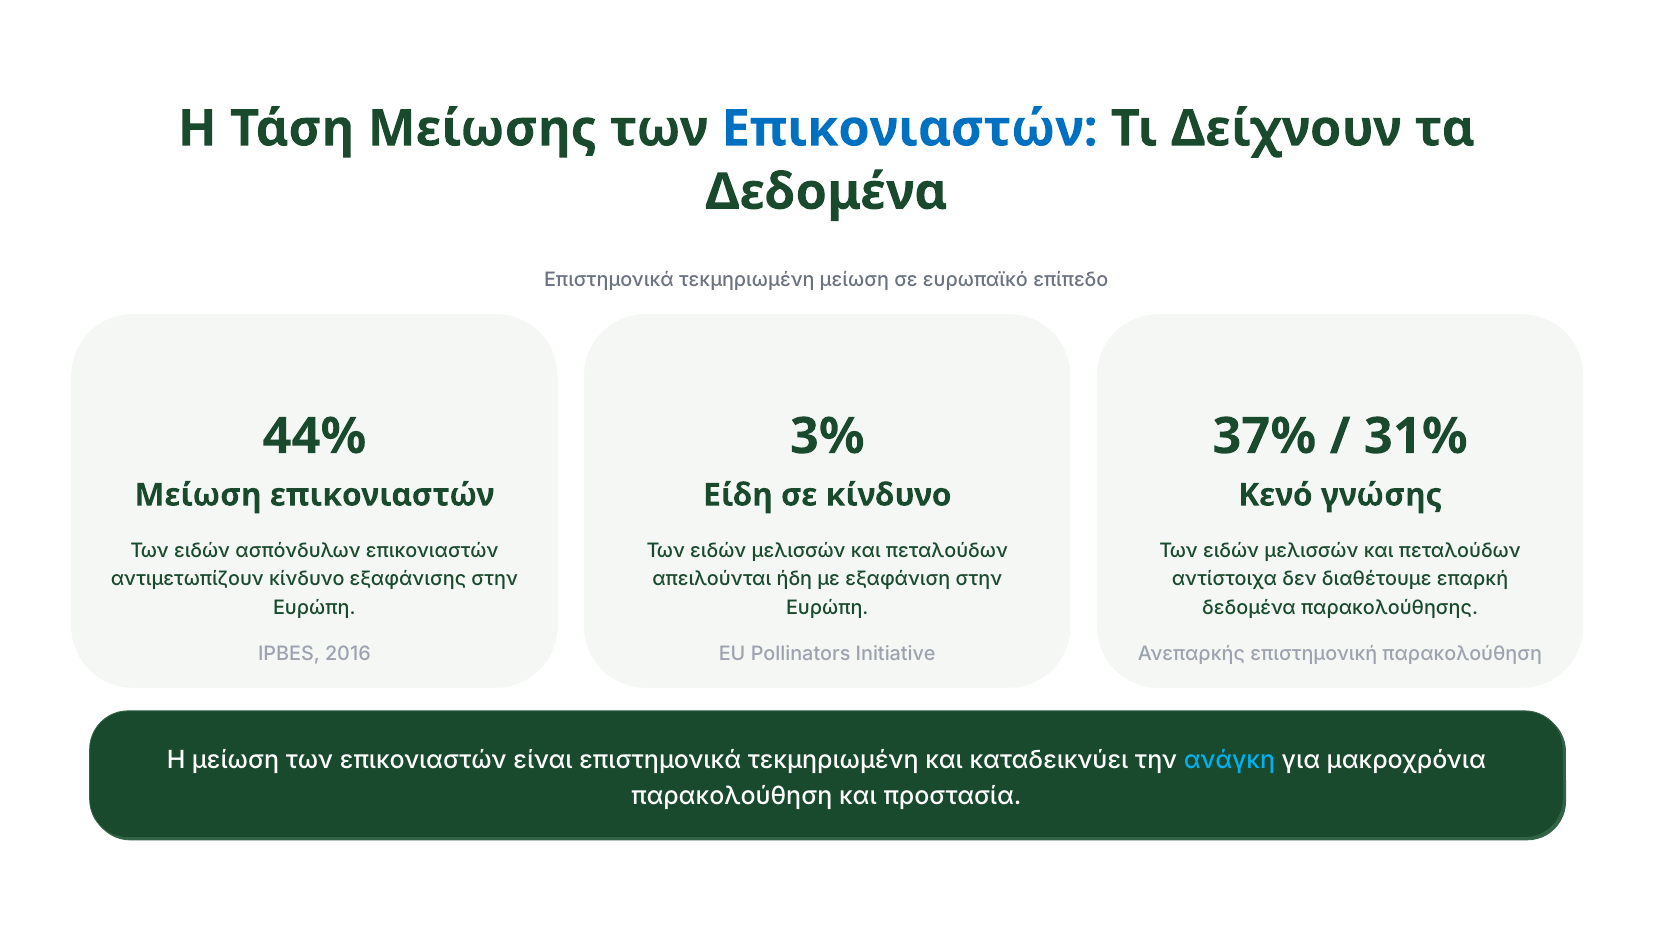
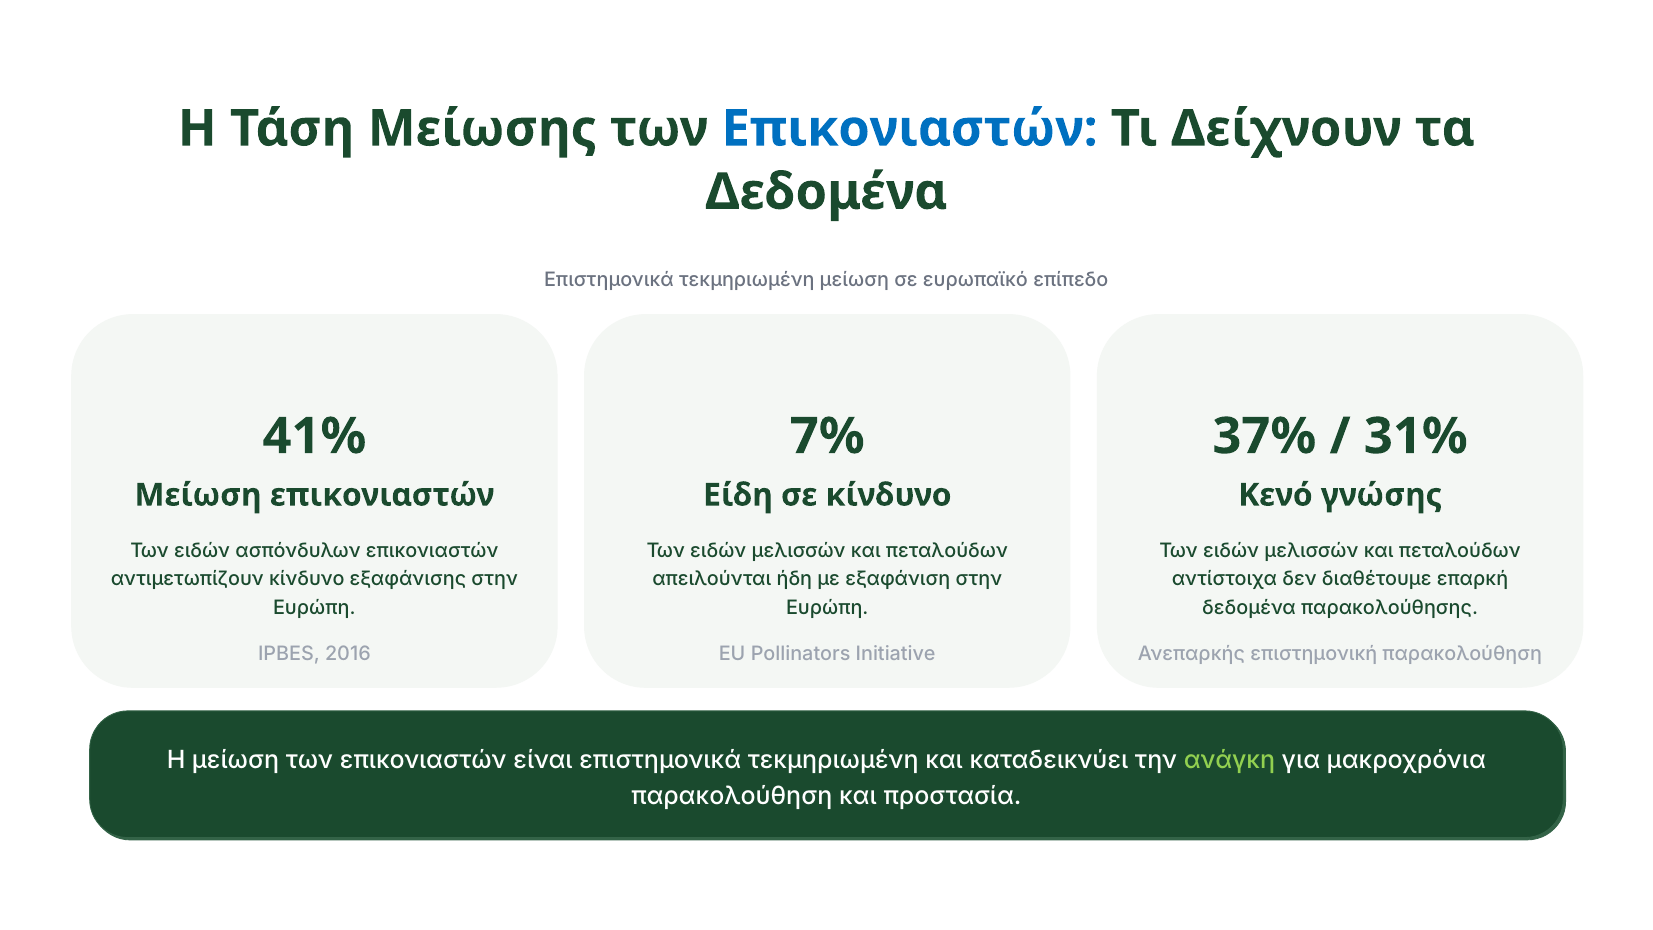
44%: 44% -> 41% (314, 436)
3%: 3% -> 7% (827, 436)
ανάγκη colour: light blue -> light green (1229, 760)
